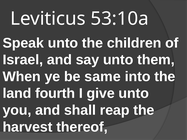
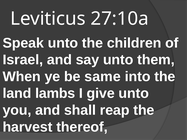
53:10a: 53:10a -> 27:10a (120, 19)
fourth: fourth -> lambs (55, 94)
